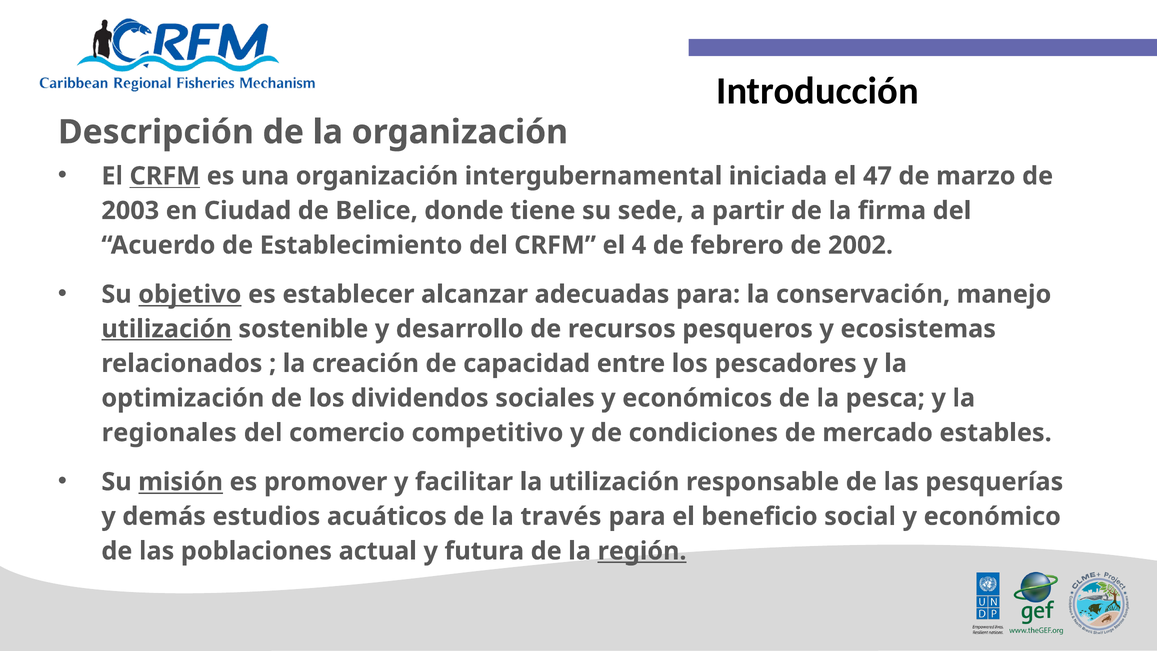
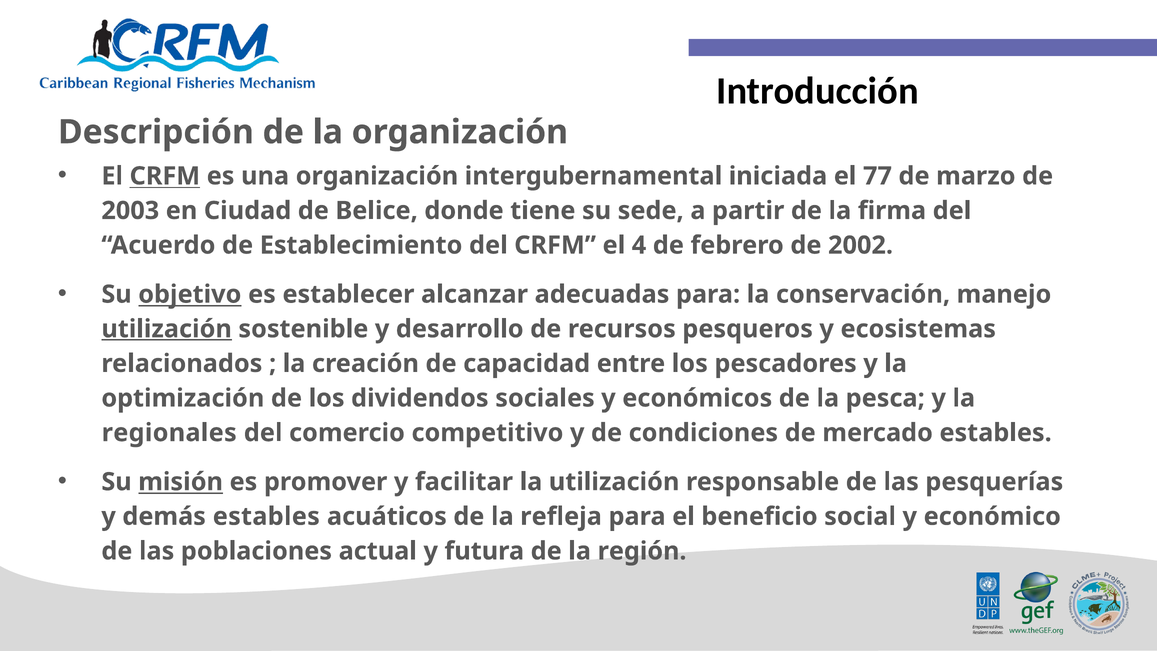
47: 47 -> 77 (877, 176)
demás estudios: estudios -> estables (266, 516)
través: través -> refleja (561, 516)
región underline: present -> none (642, 551)
